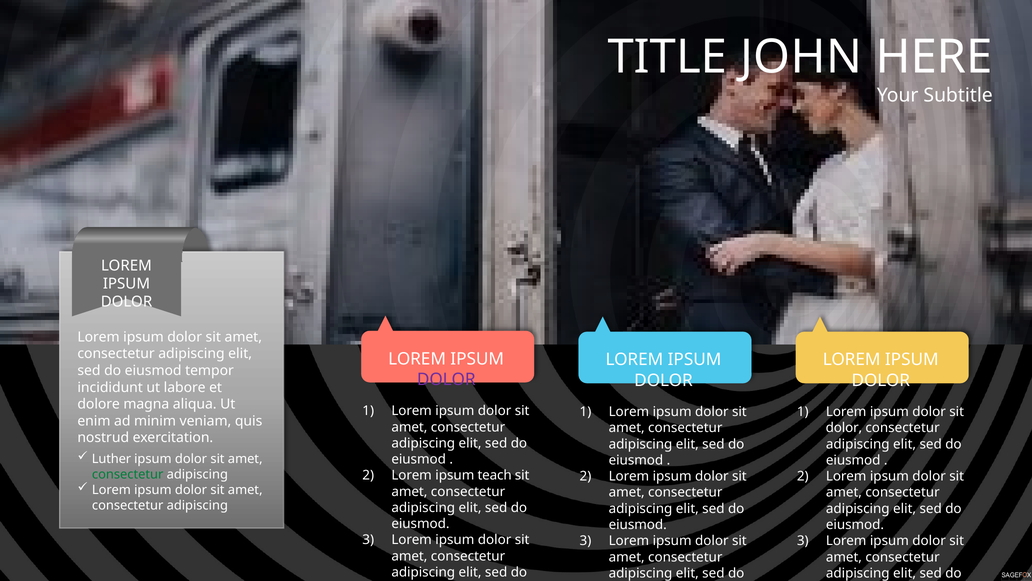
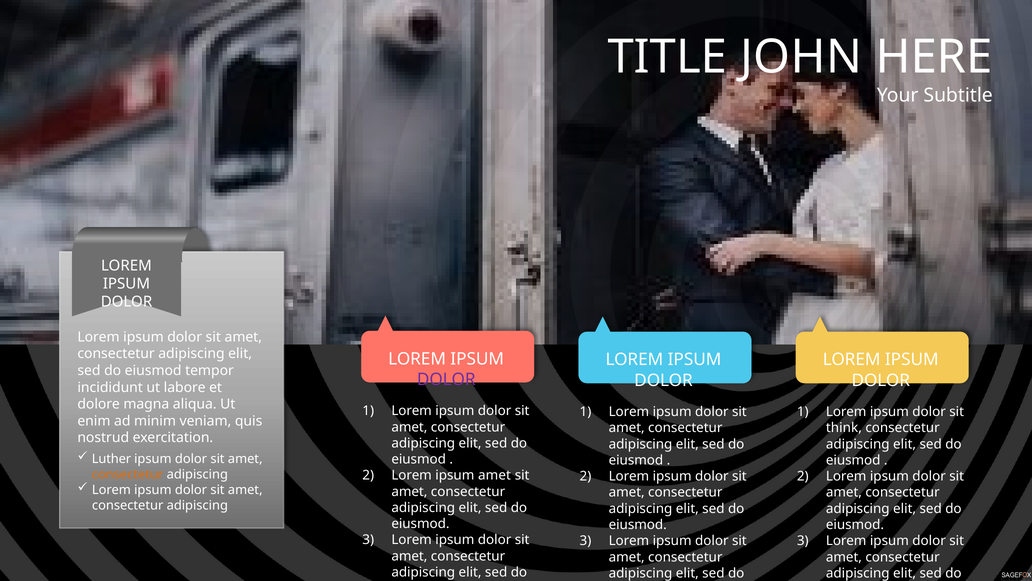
dolor: dolor -> think (844, 428)
consectetur colour: green -> orange (128, 474)
ipsum teach: teach -> amet (494, 475)
